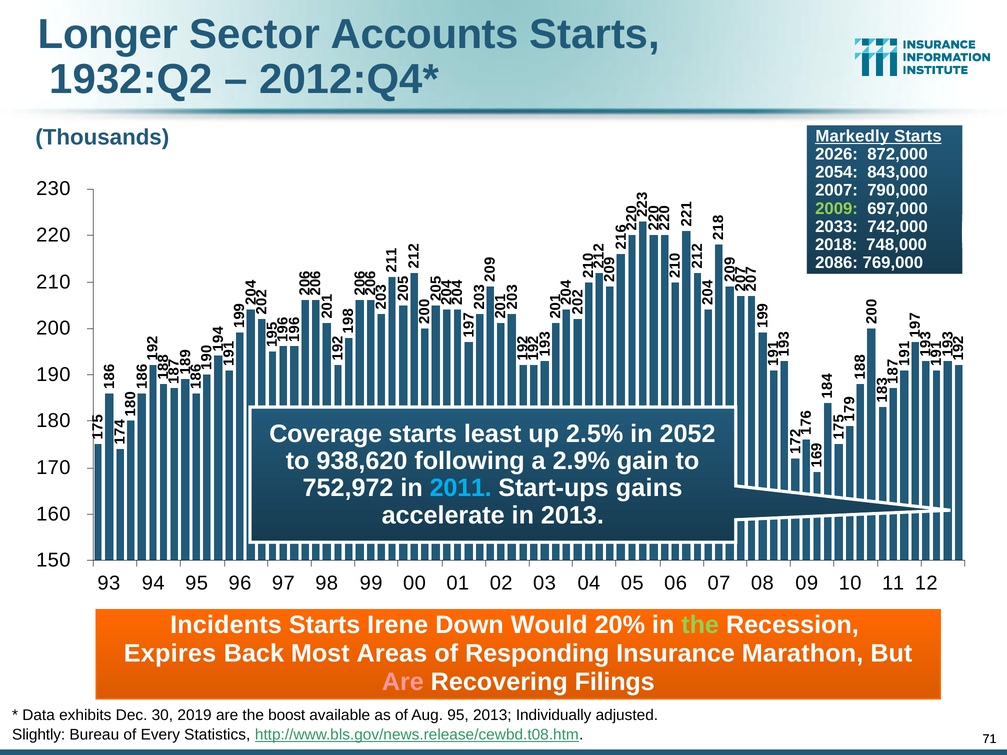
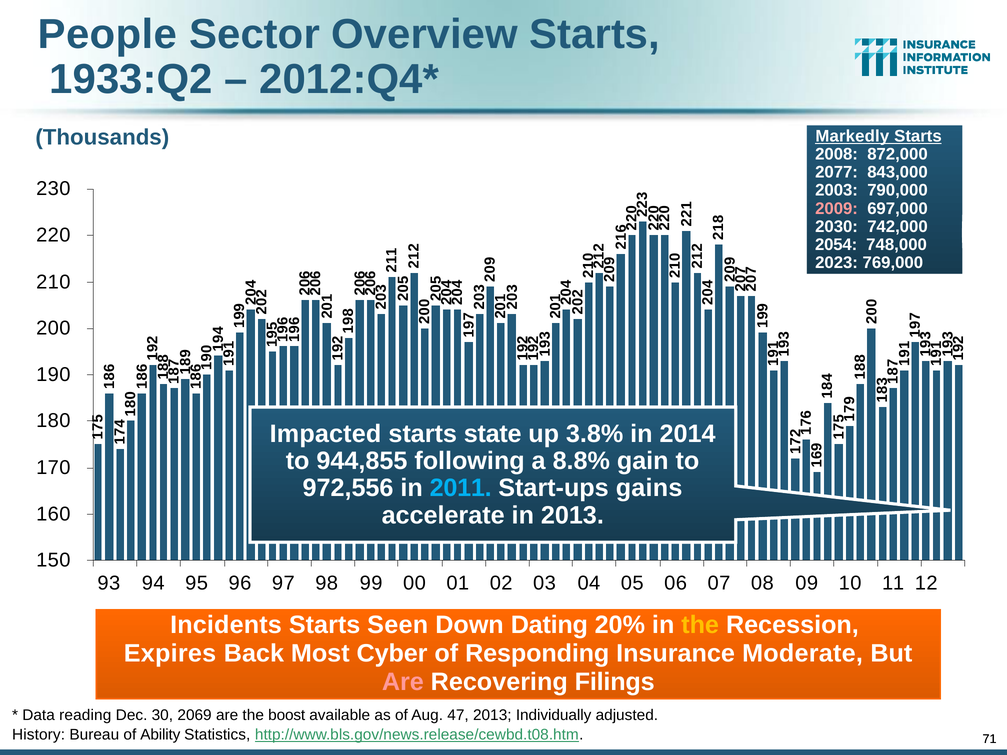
Longer: Longer -> People (108, 34)
Accounts: Accounts -> Overview (425, 34)
1932:Q2: 1932:Q2 -> 1933:Q2 (131, 80)
2026: 2026 -> 2008 (837, 154)
2054: 2054 -> 2077 (837, 172)
2007: 2007 -> 2003 (837, 190)
2009 colour: light green -> pink (837, 209)
2033: 2033 -> 2030 (837, 227)
2018: 2018 -> 2054 (836, 245)
2086: 2086 -> 2023 (837, 263)
Coverage: Coverage -> Impacted (326, 434)
least: least -> state (493, 434)
2.5%: 2.5% -> 3.8% (595, 434)
2052: 2052 -> 2014 (688, 434)
938,620: 938,620 -> 944,855 (362, 461)
2.9%: 2.9% -> 8.8% (581, 461)
752,972: 752,972 -> 972,556 (348, 488)
Irene: Irene -> Seen (398, 625)
Would: Would -> Dating (549, 625)
the colour: light green -> yellow (700, 625)
Areas: Areas -> Cyber (392, 654)
Marathon: Marathon -> Moderate (803, 654)
exhibits: exhibits -> reading (85, 715)
2019: 2019 -> 2069 (195, 715)
Aug 95: 95 -> 47 (458, 715)
Slightly: Slightly -> History (39, 735)
Every: Every -> Ability (160, 735)
